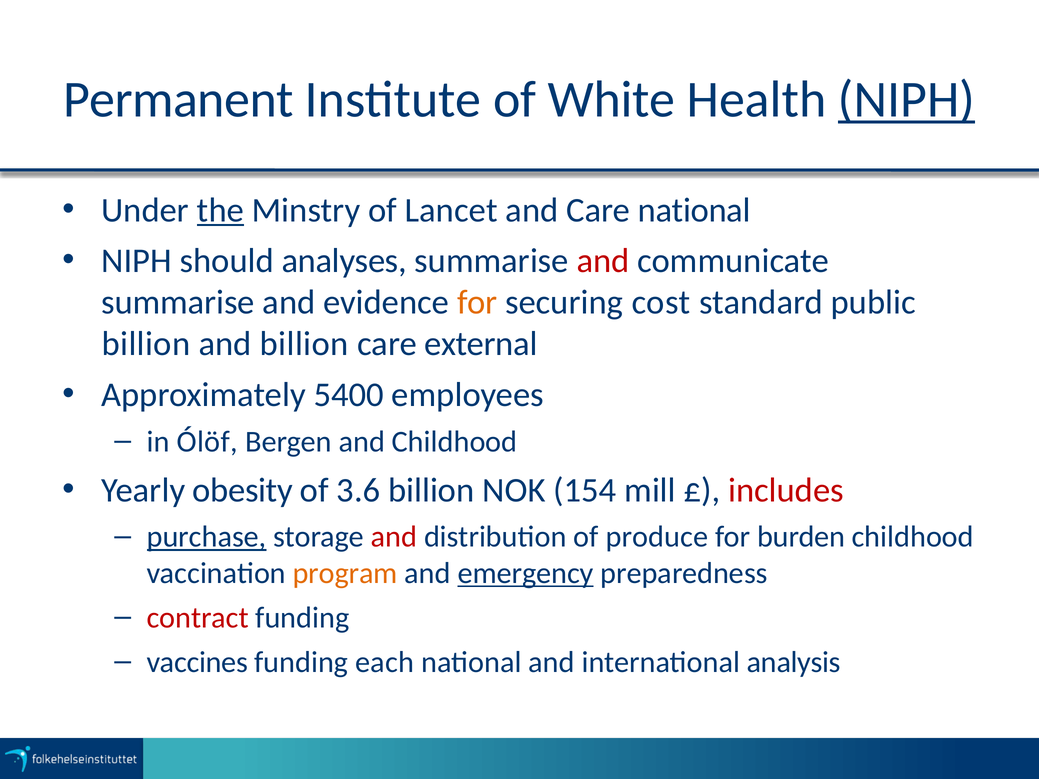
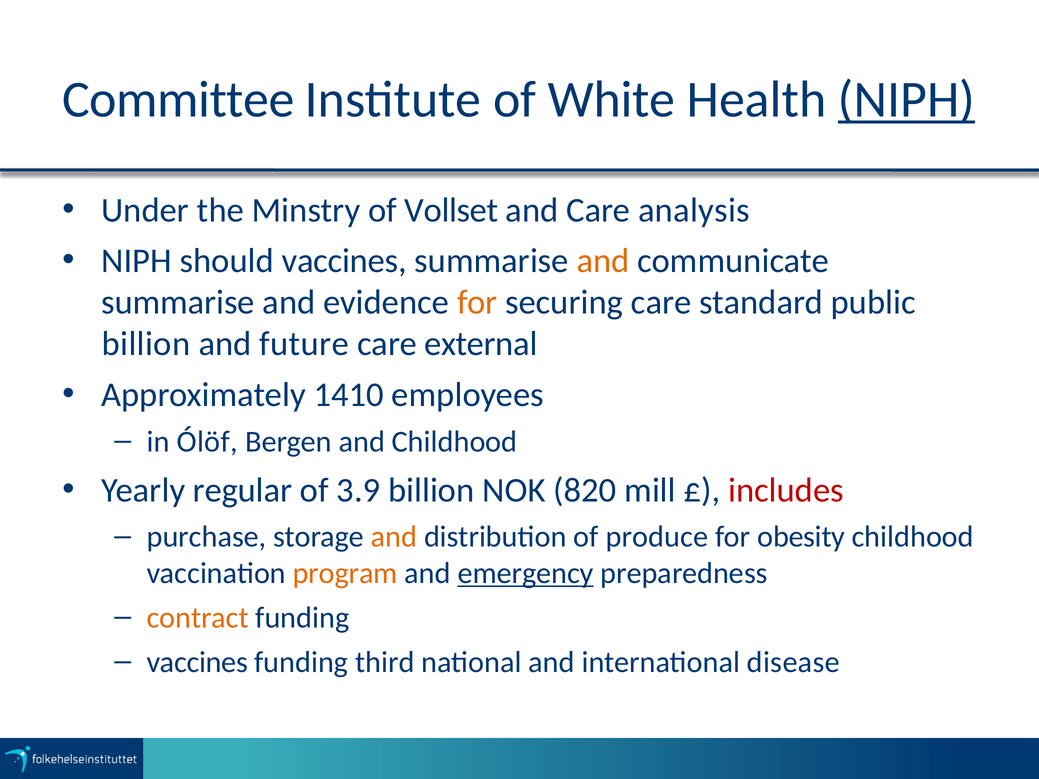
Permanent: Permanent -> Committee (178, 100)
the underline: present -> none (220, 210)
Lancet: Lancet -> Vollset (451, 210)
Care national: national -> analysis (694, 210)
should analyses: analyses -> vaccines (344, 261)
and colour: red -> orange (603, 261)
securing cost: cost -> care (661, 303)
and billion: billion -> future (304, 344)
5400: 5400 -> 1410 (349, 395)
obesity: obesity -> regular (243, 490)
3.6: 3.6 -> 3.9 (358, 490)
154: 154 -> 820 (585, 490)
purchase underline: present -> none (207, 537)
and colour: red -> orange (394, 537)
burden: burden -> obesity (801, 537)
contract colour: red -> orange (198, 618)
each: each -> third (385, 662)
analysis: analysis -> disease (793, 662)
